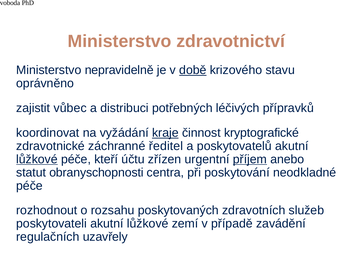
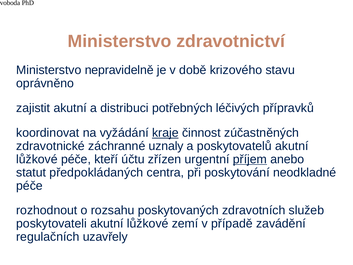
době underline: present -> none (193, 70)
zajistit vůbec: vůbec -> akutní (70, 108)
kryptografické: kryptografické -> zúčastněných (262, 133)
ředitel: ředitel -> uznaly (166, 146)
lůžkové underline: present -> none (37, 159)
obranyschopnosti: obranyschopnosti -> předpokládaných (96, 172)
